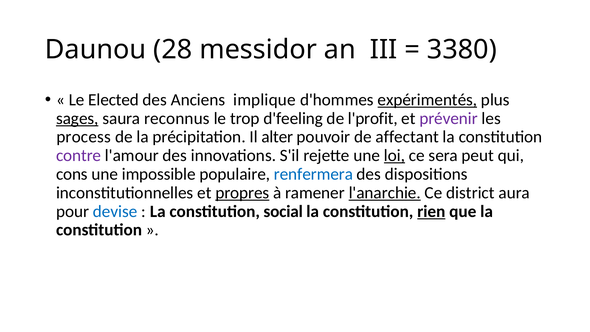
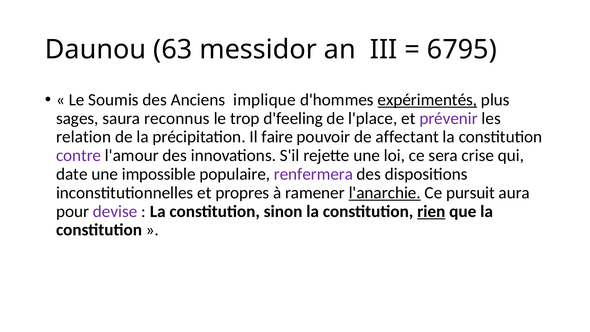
28: 28 -> 63 (173, 50)
3380: 3380 -> 6795 (462, 50)
Elected: Elected -> Soumis (114, 100)
sages underline: present -> none (77, 118)
l'profit: l'profit -> l'place (373, 118)
process: process -> relation (84, 137)
alter: alter -> faire (277, 137)
loi underline: present -> none (394, 156)
peut: peut -> crise (478, 156)
cons: cons -> date (72, 174)
renfermera colour: blue -> purple (313, 174)
propres underline: present -> none (242, 193)
district: district -> pursuit (471, 193)
devise colour: blue -> purple (115, 211)
social: social -> sinon (283, 211)
